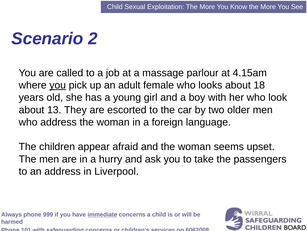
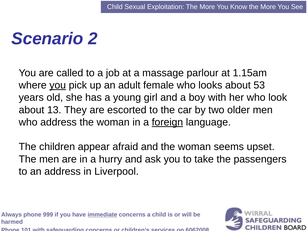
4.15am: 4.15am -> 1.15am (250, 73)
18: 18 -> 53 (259, 85)
foreign underline: none -> present (167, 122)
